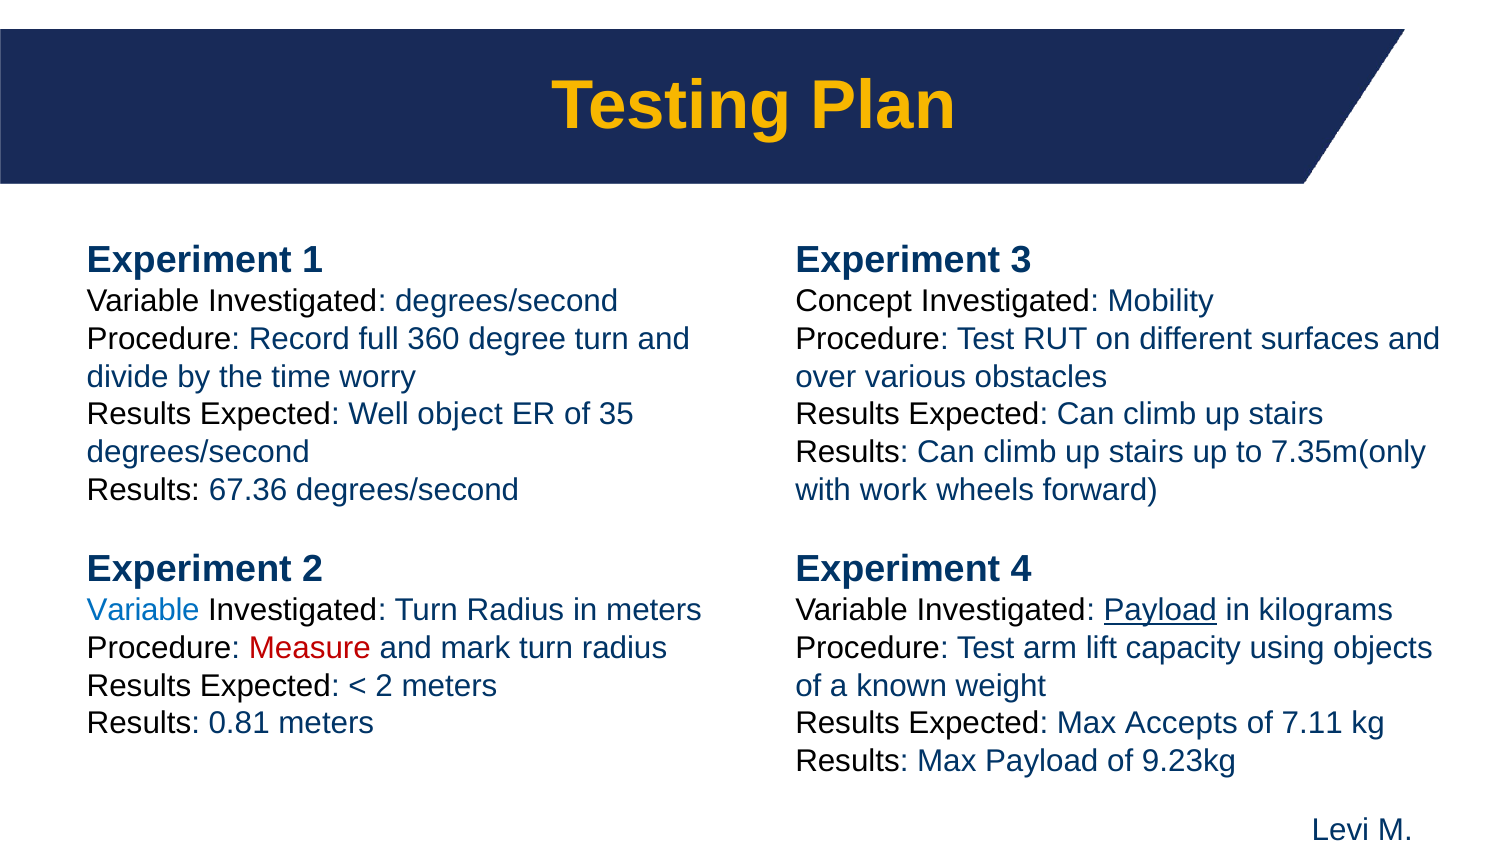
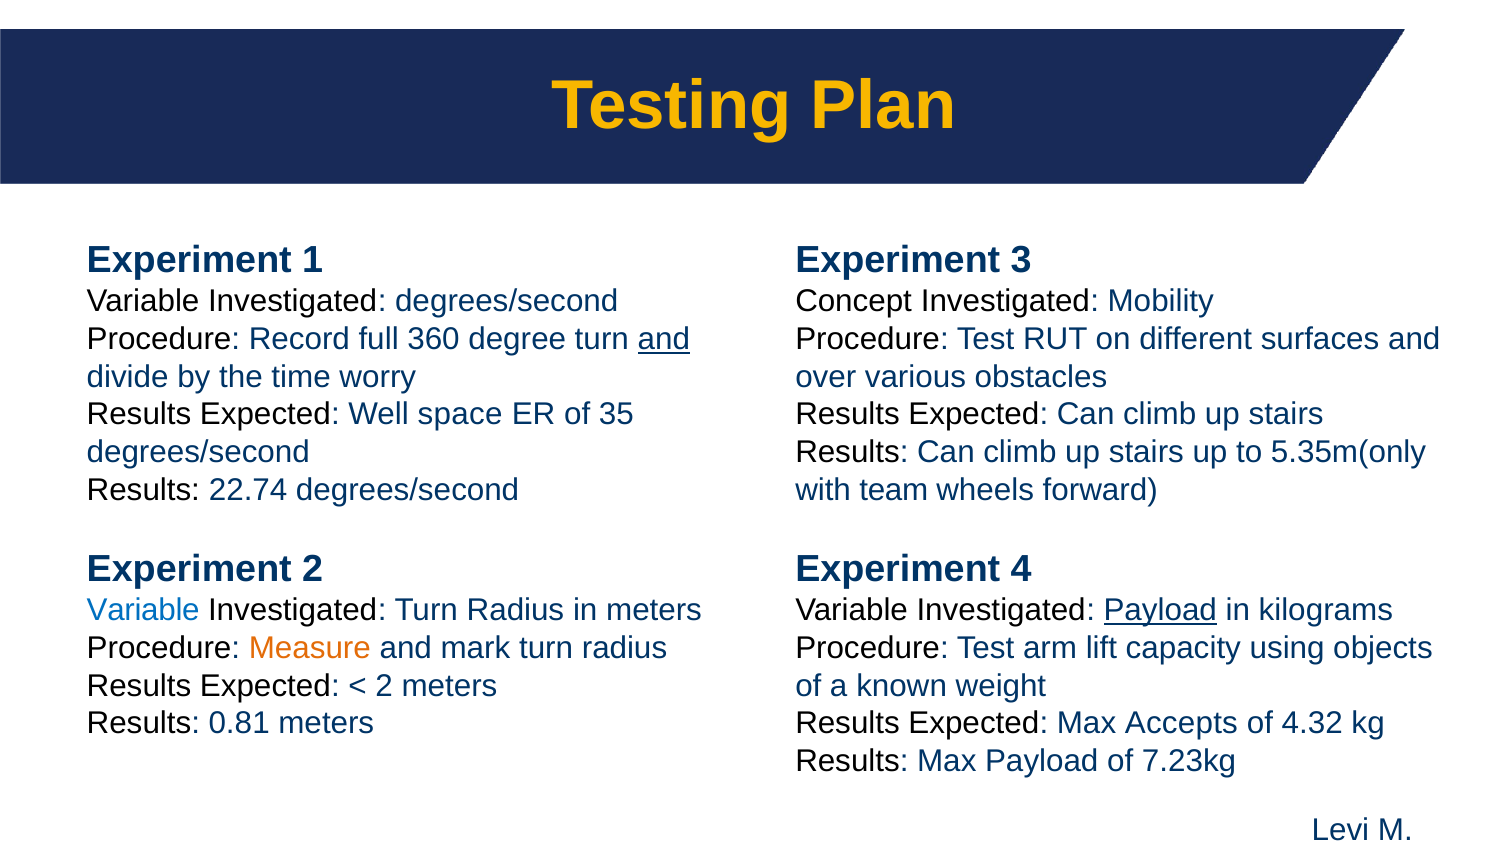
and underline: none -> present (664, 339)
object: object -> space (460, 415)
7.35m(only: 7.35m(only -> 5.35m(only (1349, 452)
67.36: 67.36 -> 22.74 (248, 490)
work: work -> team (894, 490)
Measure colour: red -> orange (310, 648)
7.11: 7.11 -> 4.32 (1312, 724)
9.23kg: 9.23kg -> 7.23kg (1189, 762)
